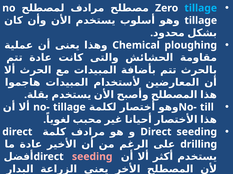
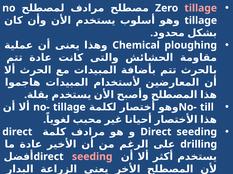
tillage colour: light blue -> pink (201, 8)
